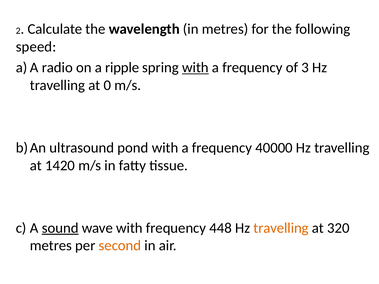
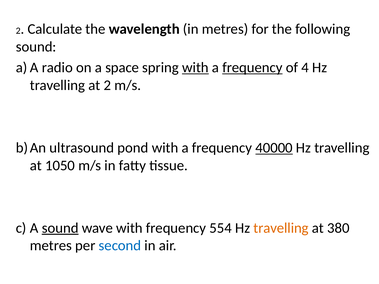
speed: speed -> sound (36, 47)
ripple: ripple -> space (122, 68)
frequency underline: none -> present (252, 68)
3: 3 -> 4 (305, 68)
at 0: 0 -> 2 (107, 85)
40000 underline: none -> present (274, 148)
1420: 1420 -> 1050 (60, 166)
448: 448 -> 554 (221, 228)
320: 320 -> 380 (338, 228)
second colour: orange -> blue (120, 246)
